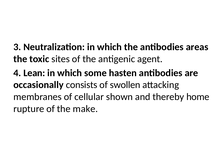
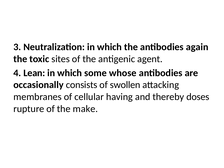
areas: areas -> again (197, 47)
hasten: hasten -> whose (123, 73)
shown: shown -> having (119, 97)
home: home -> doses (198, 97)
